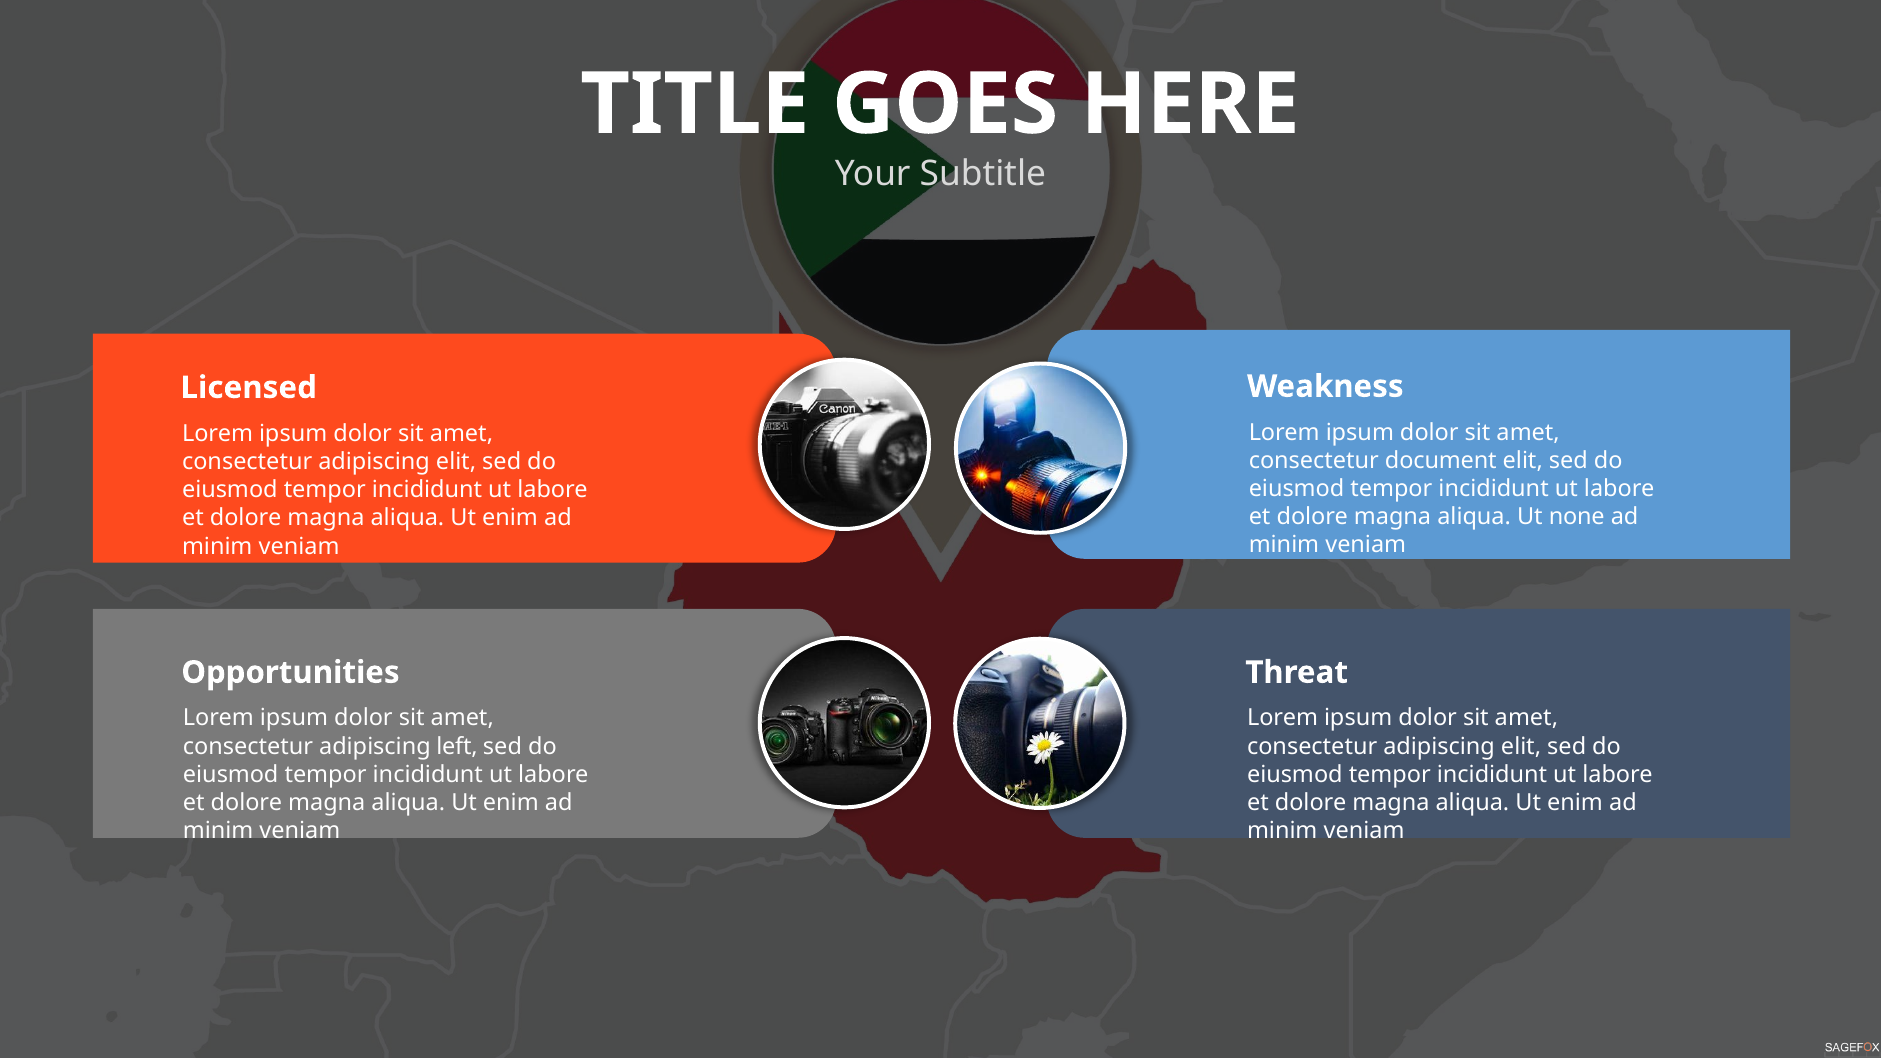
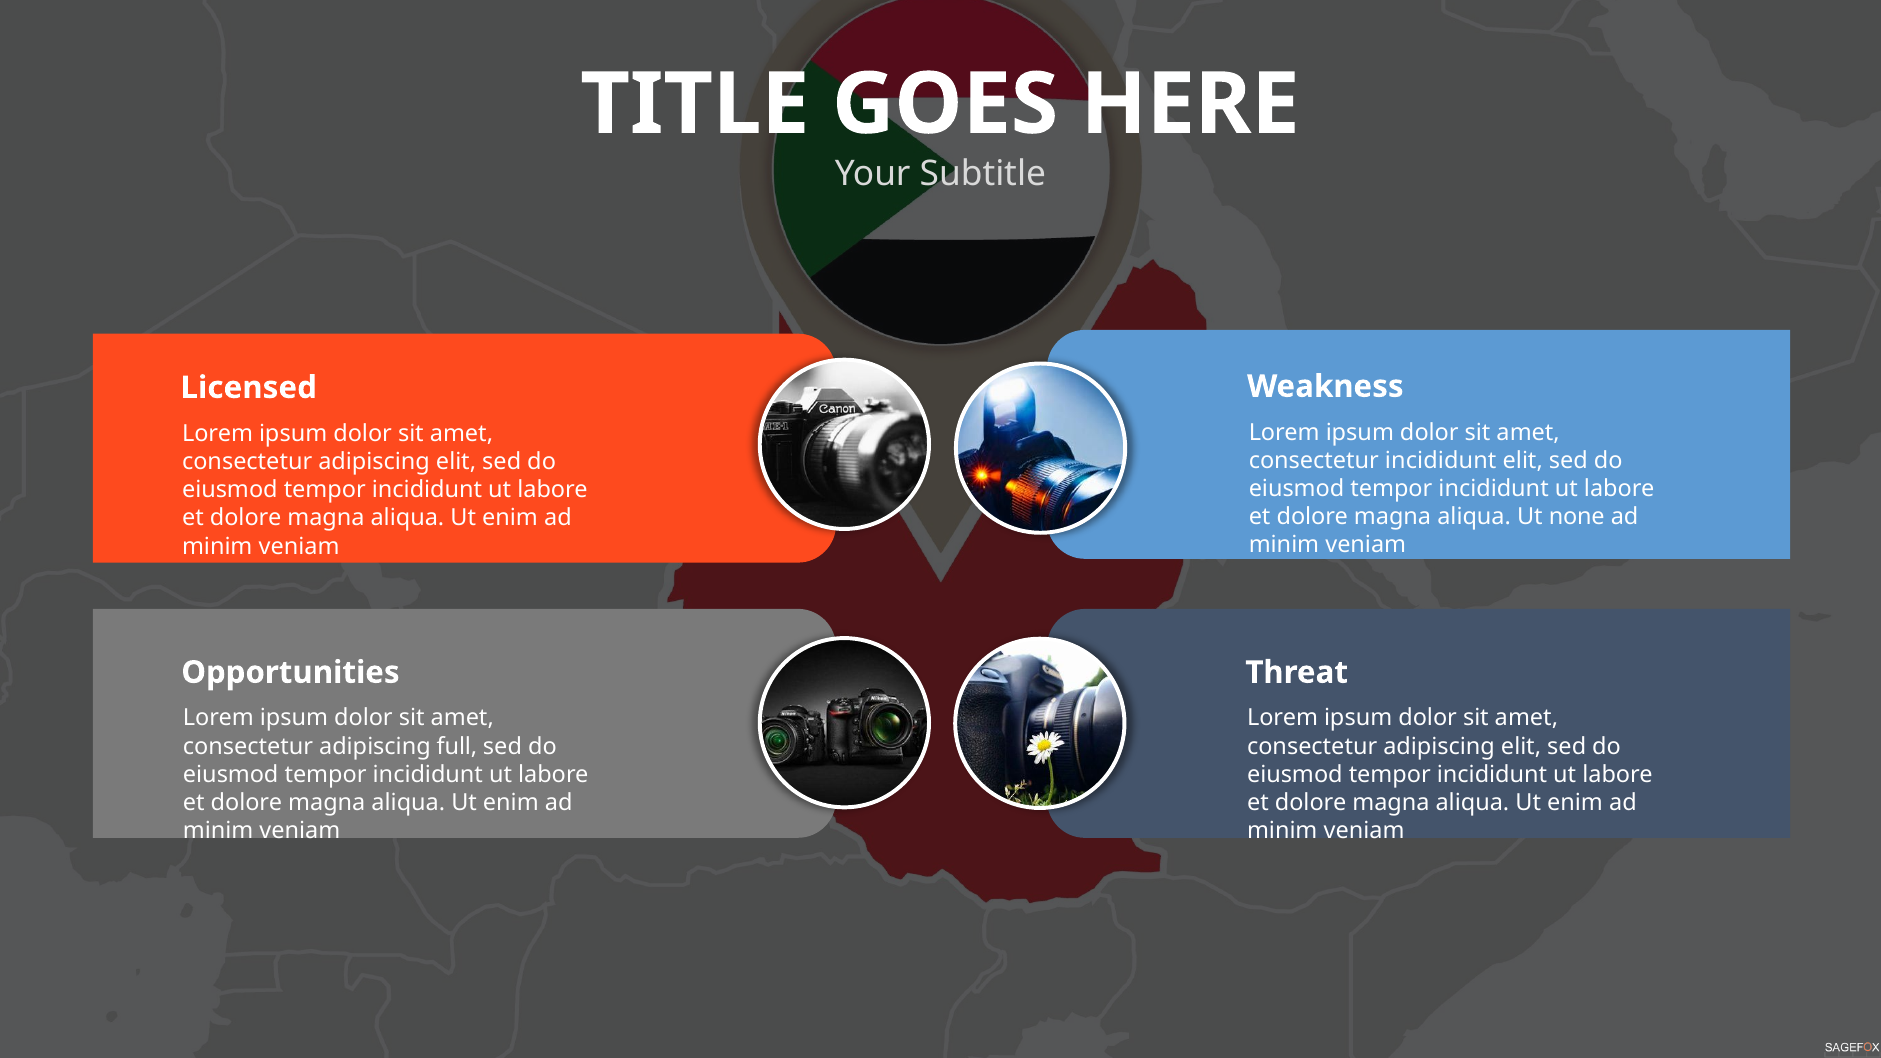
consectetur document: document -> incididunt (1441, 461)
left: left -> full (457, 746)
